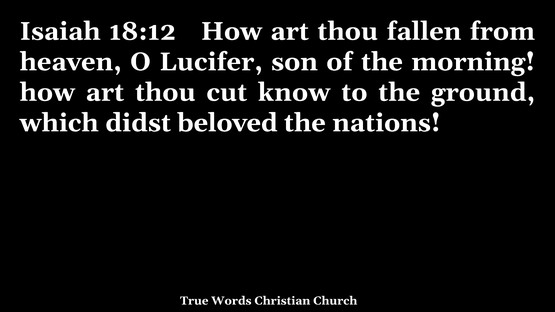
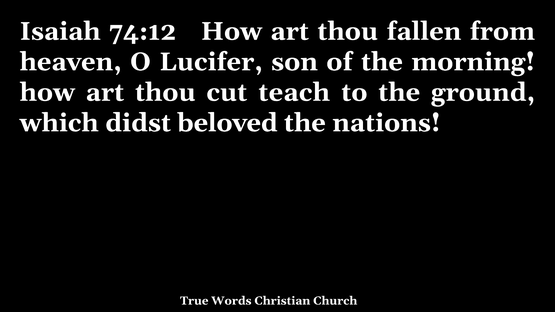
18:12: 18:12 -> 74:12 (142, 31)
know: know -> teach (294, 92)
